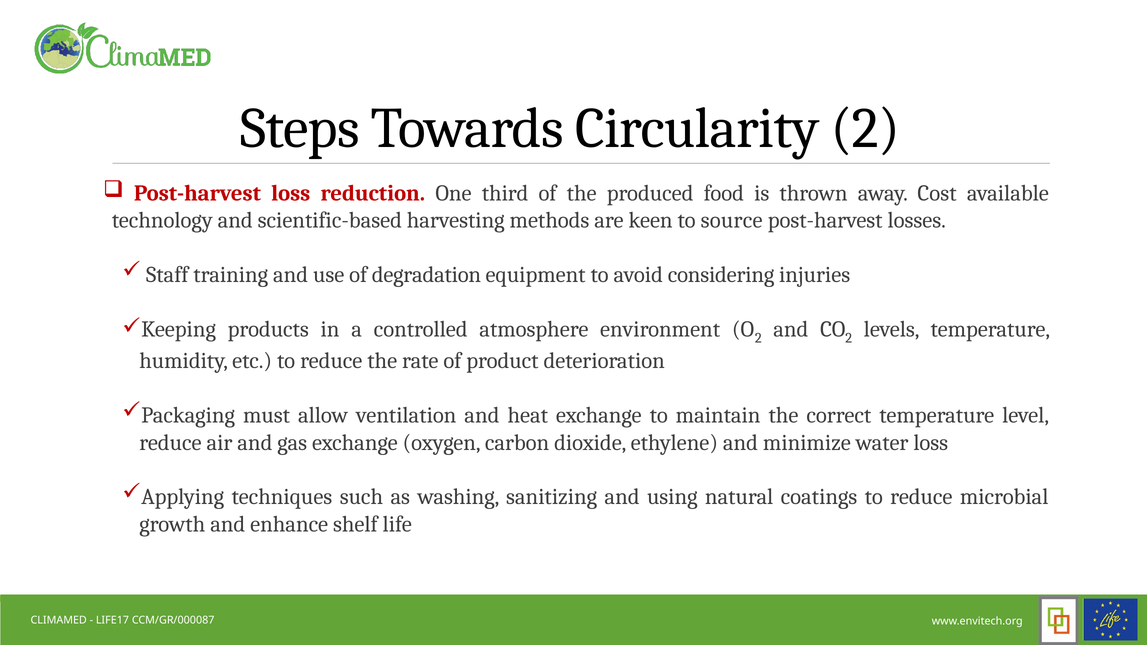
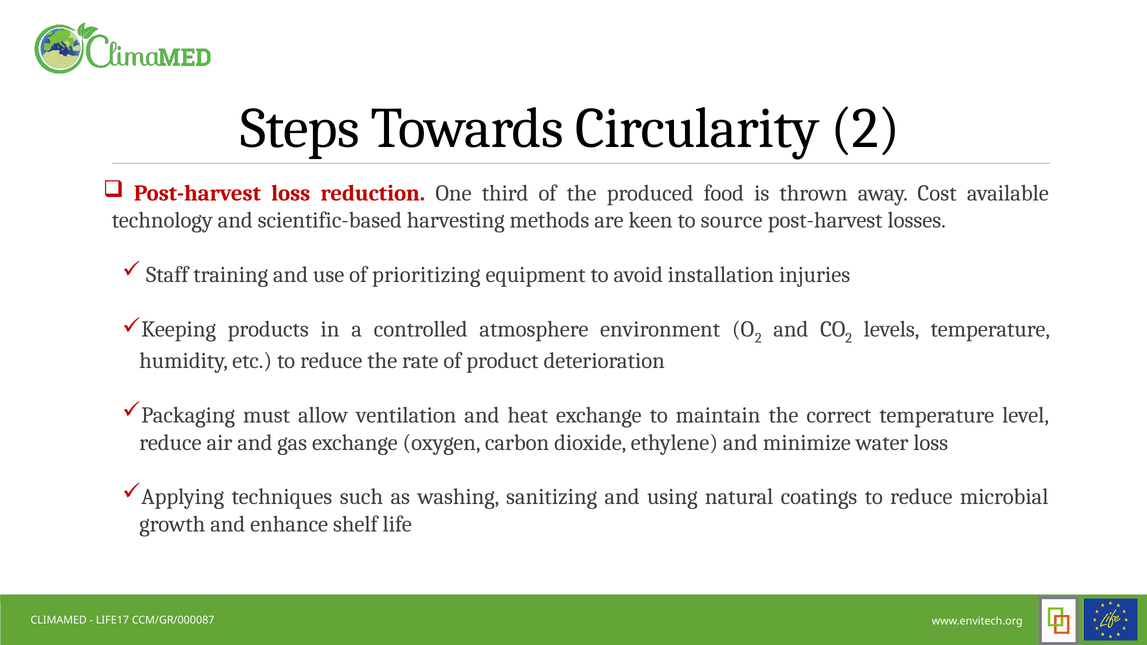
degradation: degradation -> prioritizing (426, 275)
considering: considering -> installation (721, 275)
